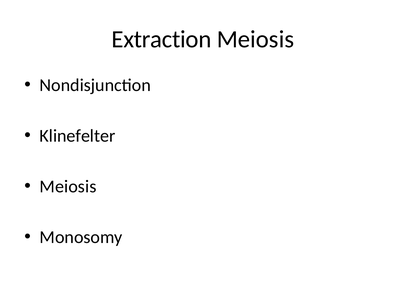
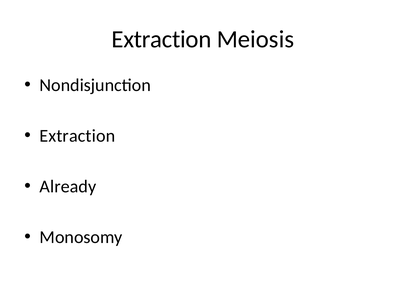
Klinefelter: Klinefelter -> Extraction (77, 136)
Meiosis: Meiosis -> Already (68, 186)
